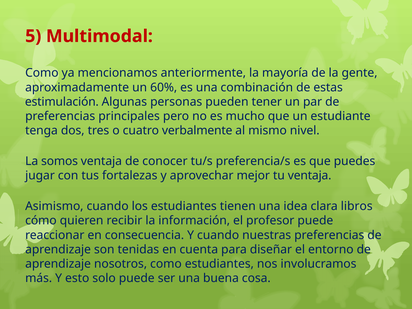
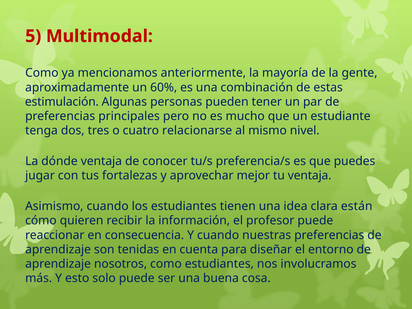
verbalmente: verbalmente -> relacionarse (197, 131)
somos: somos -> dónde (59, 161)
libros: libros -> están (357, 206)
